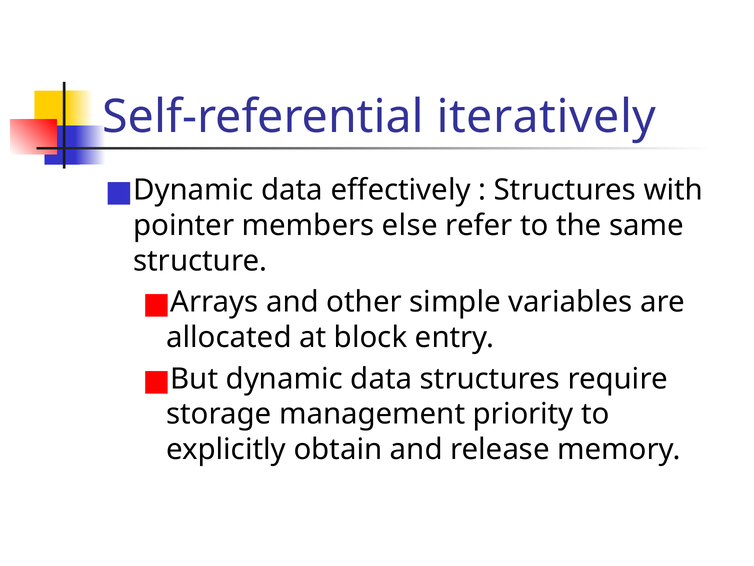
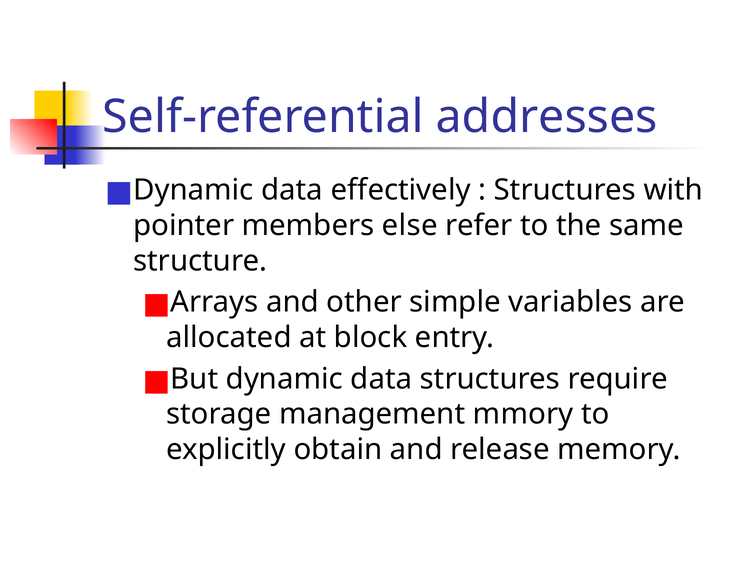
iteratively: iteratively -> addresses (547, 117)
priority: priority -> mmory (523, 414)
